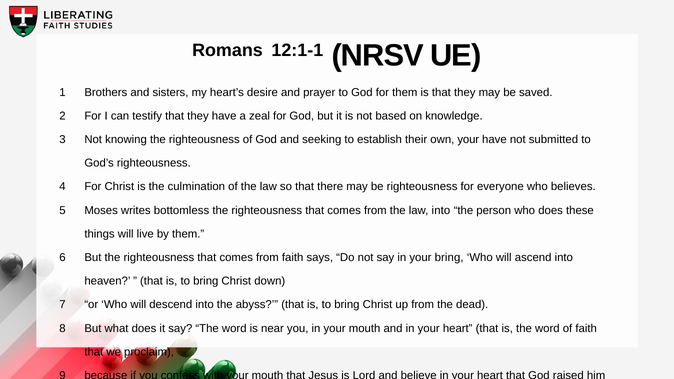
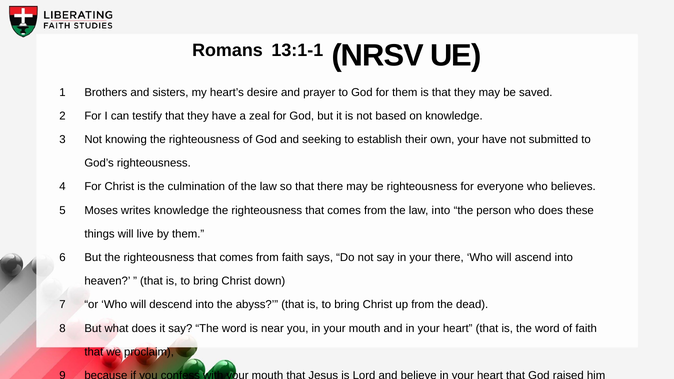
12:1-1: 12:1-1 -> 13:1-1 (297, 50)
writes bottomless: bottomless -> knowledge (181, 210)
your bring: bring -> there (449, 258)
